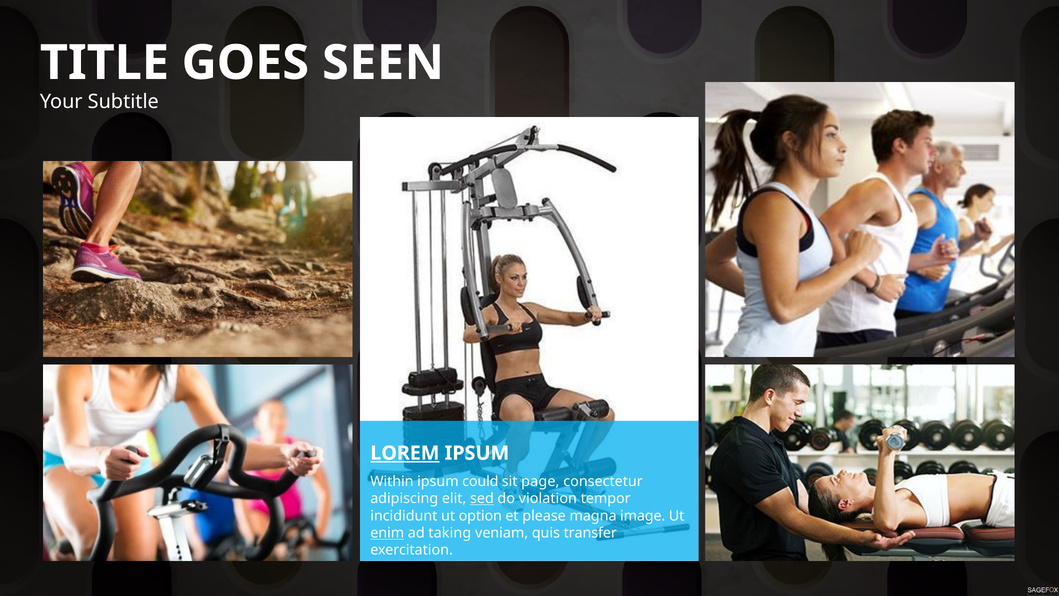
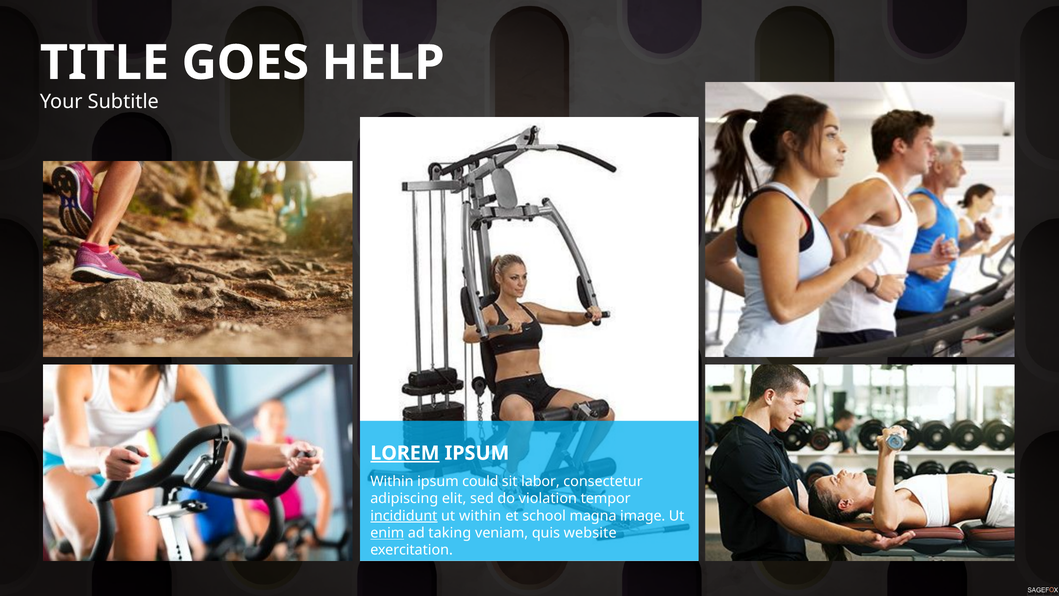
SEEN: SEEN -> HELP (383, 63)
page: page -> labor (540, 481)
sed underline: present -> none (482, 498)
incididunt underline: none -> present (404, 515)
ut option: option -> within (480, 515)
please: please -> school (544, 515)
transfer: transfer -> website (590, 533)
